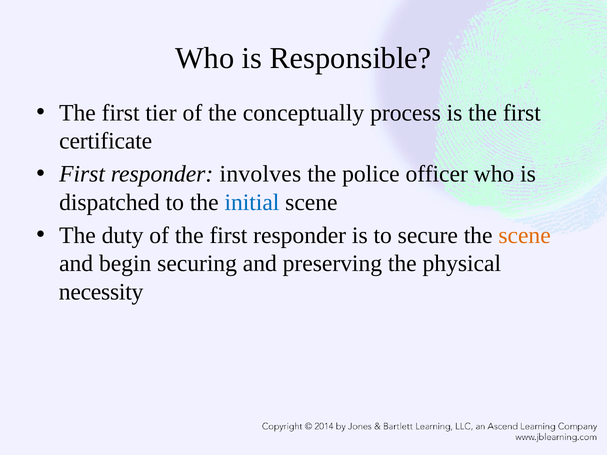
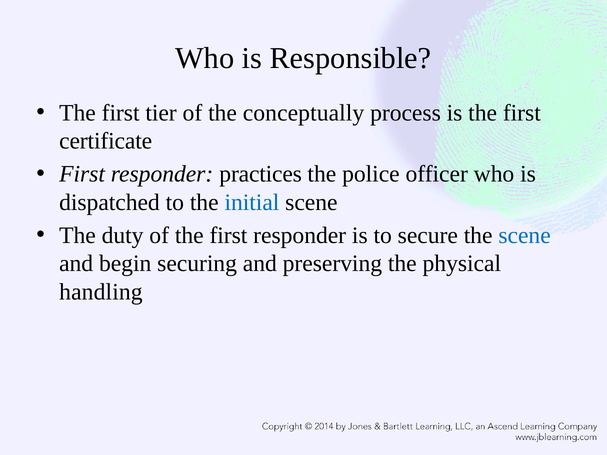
involves: involves -> practices (261, 174)
scene colour: orange -> blue (525, 235)
necessity: necessity -> handling (101, 292)
